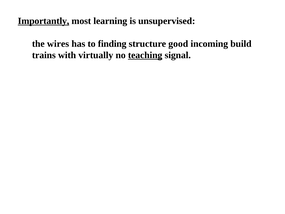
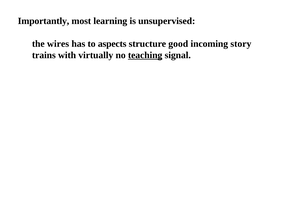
Importantly underline: present -> none (43, 21)
finding: finding -> aspects (112, 44)
build: build -> story (241, 44)
